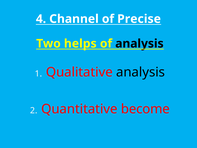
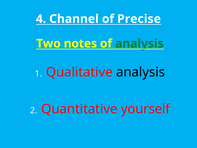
helps: helps -> notes (80, 44)
analysis colour: black -> green (139, 44)
become: become -> yourself (145, 109)
